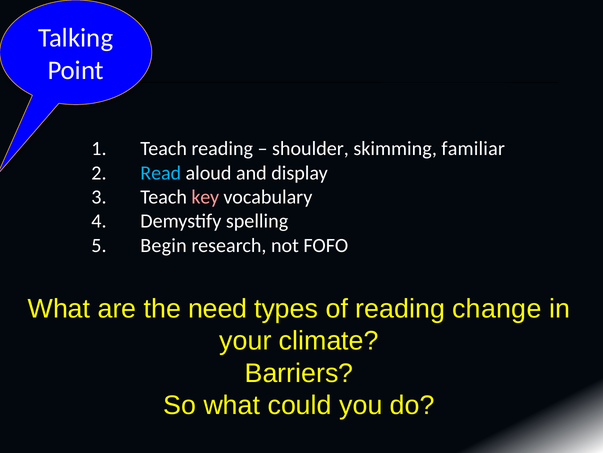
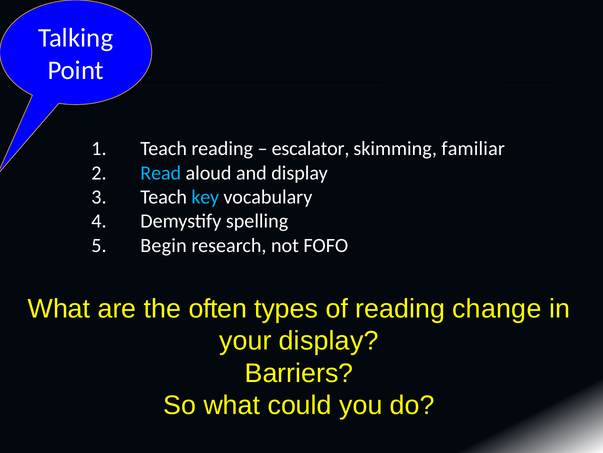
shoulder: shoulder -> escalator (311, 149)
key colour: pink -> light blue (205, 197)
need: need -> often (218, 308)
your climate: climate -> display (329, 341)
